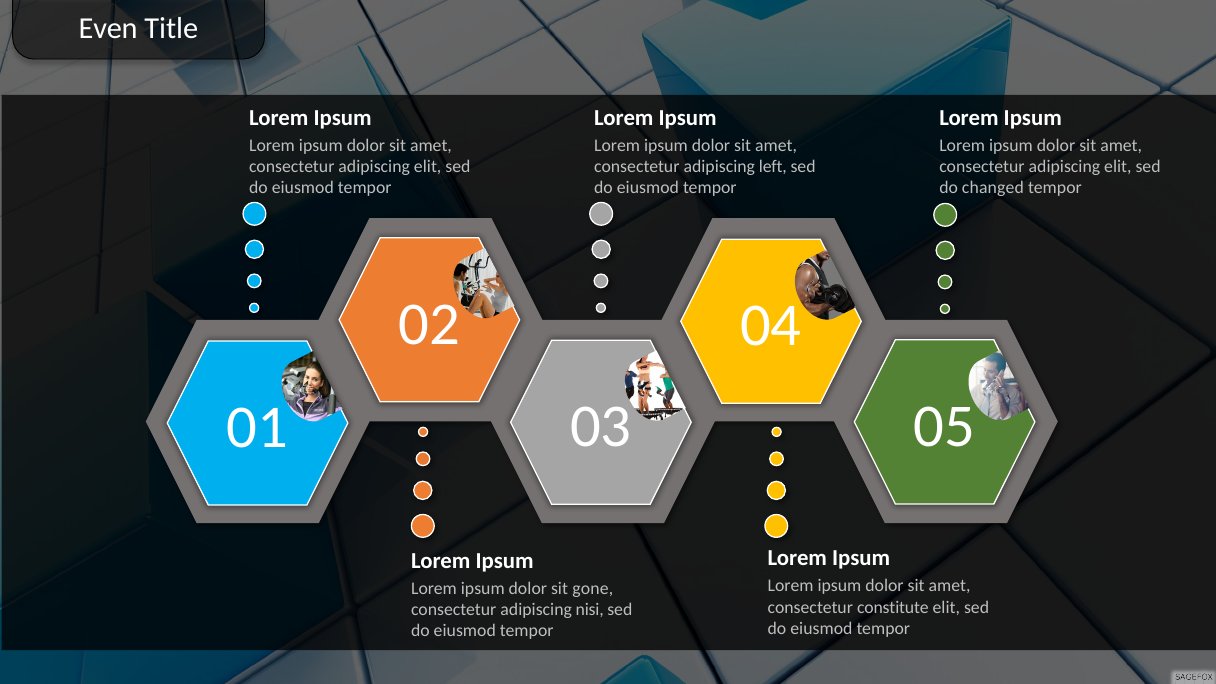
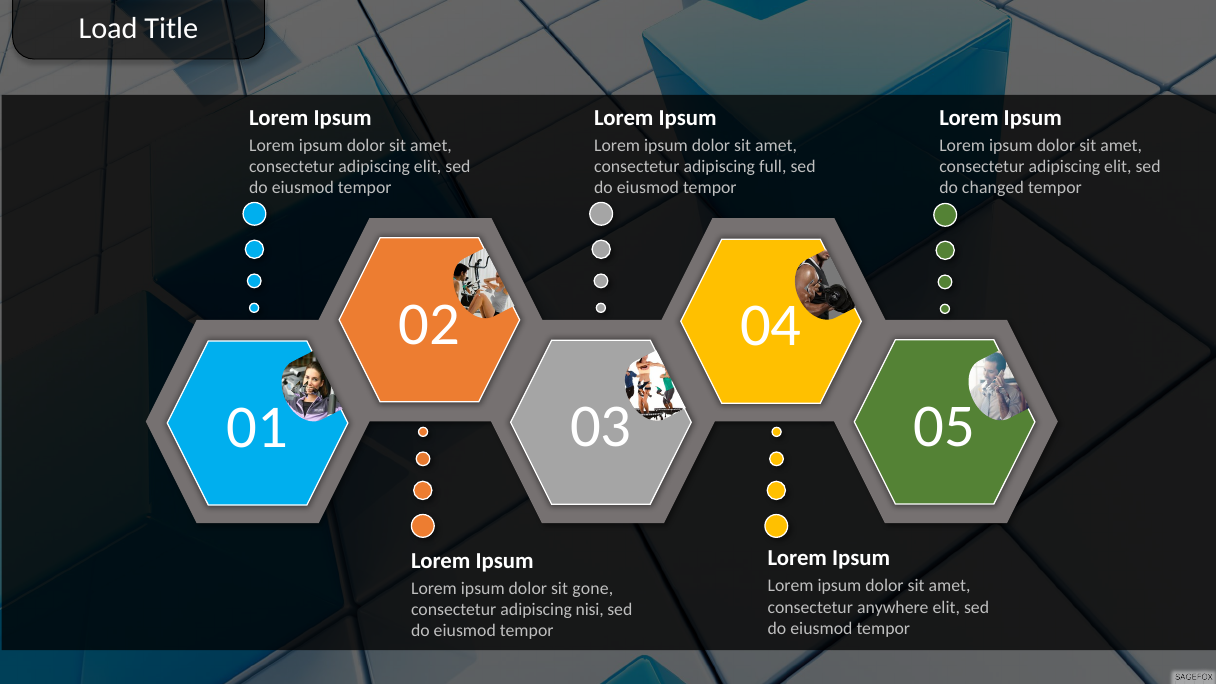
Even: Even -> Load (108, 29)
left: left -> full (773, 166)
constitute: constitute -> anywhere (893, 607)
